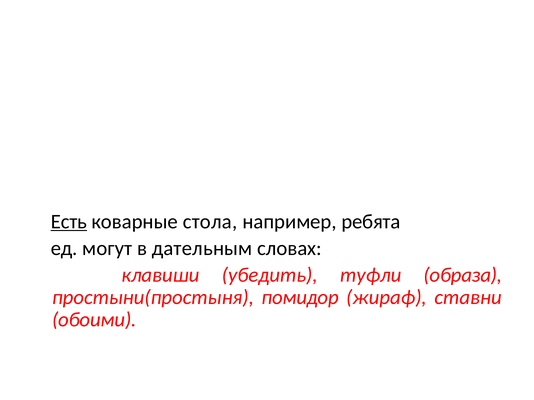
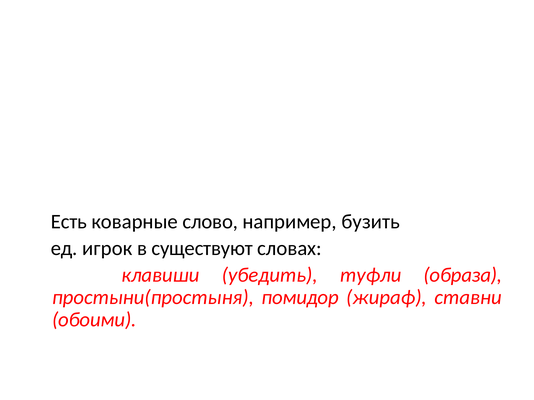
Есть underline: present -> none (69, 222)
стола: стола -> слово (210, 222)
ребята: ребята -> бузить (371, 222)
могут: могут -> игрок (107, 249)
дательным: дательным -> существуют (202, 249)
